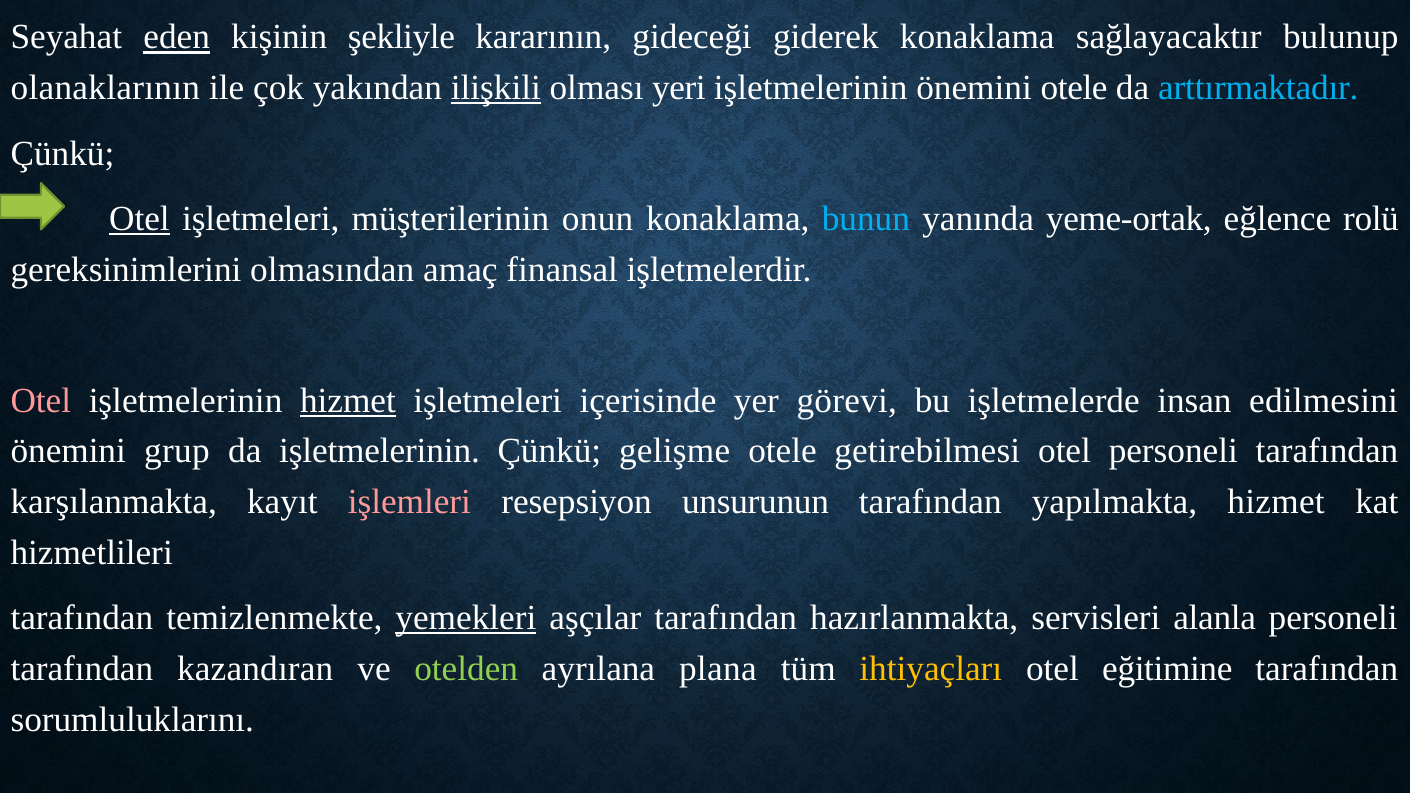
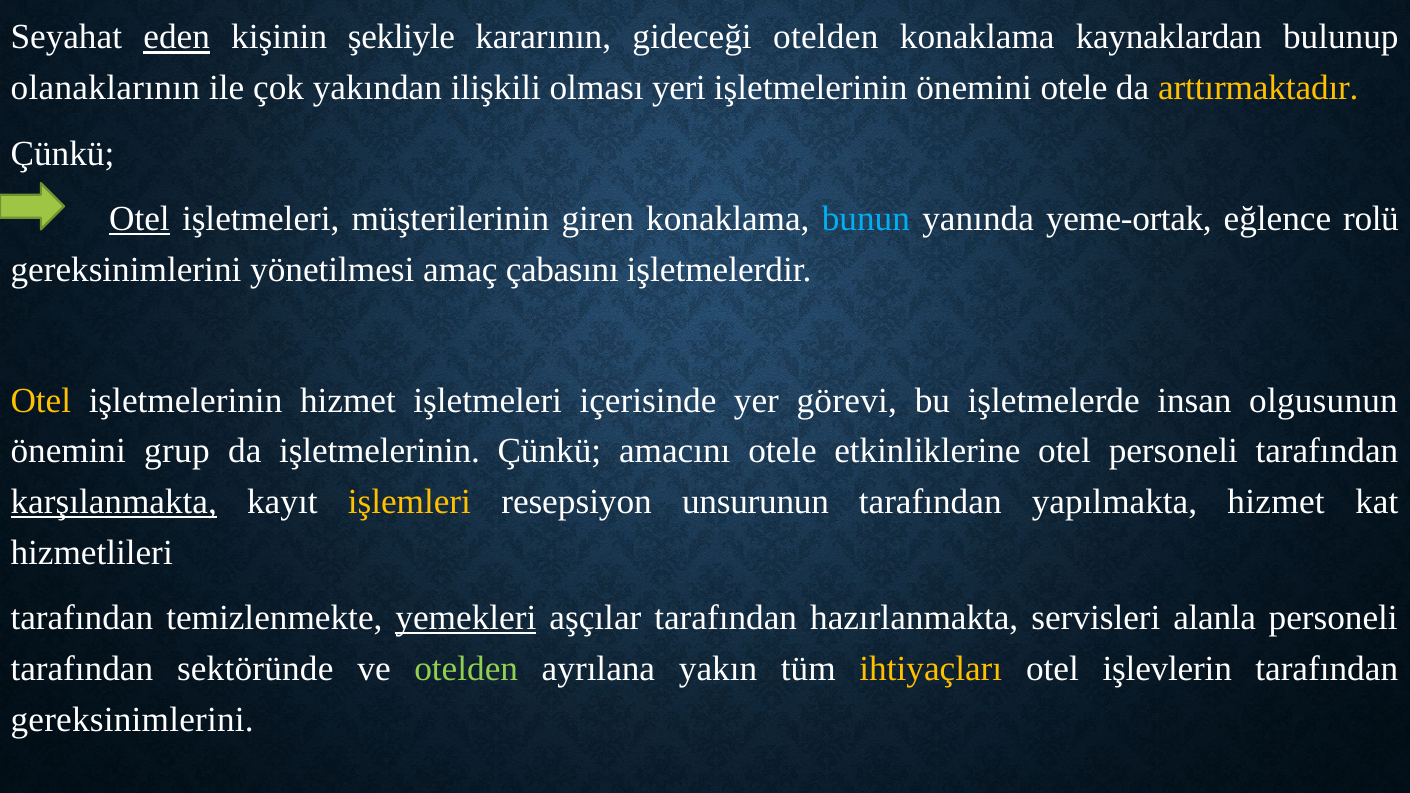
gideceği giderek: giderek -> otelden (826, 37)
sağlayacaktır: sağlayacaktır -> kaynaklardan (1169, 37)
ilişkili underline: present -> none (496, 88)
arttırmaktadır colour: light blue -> yellow (1258, 88)
onun: onun -> giren (598, 219)
olmasından: olmasından -> yönetilmesi (332, 270)
finansal: finansal -> çabasını (562, 270)
Otel colour: pink -> yellow (41, 401)
hizmet underline: present -> none (348, 401)
edilmesini: edilmesini -> olgusunun (1324, 401)
gelişme: gelişme -> amacını (675, 451)
getirebilmesi: getirebilmesi -> etkinliklerine (927, 451)
karşılanmakta underline: none -> present (114, 502)
işlemleri colour: pink -> yellow (409, 502)
kazandıran: kazandıran -> sektöründe (255, 669)
plana: plana -> yakın (718, 669)
eğitimine: eğitimine -> işlevlerin (1167, 669)
sorumluluklarını: sorumluluklarını -> gereksinimlerini (132, 720)
